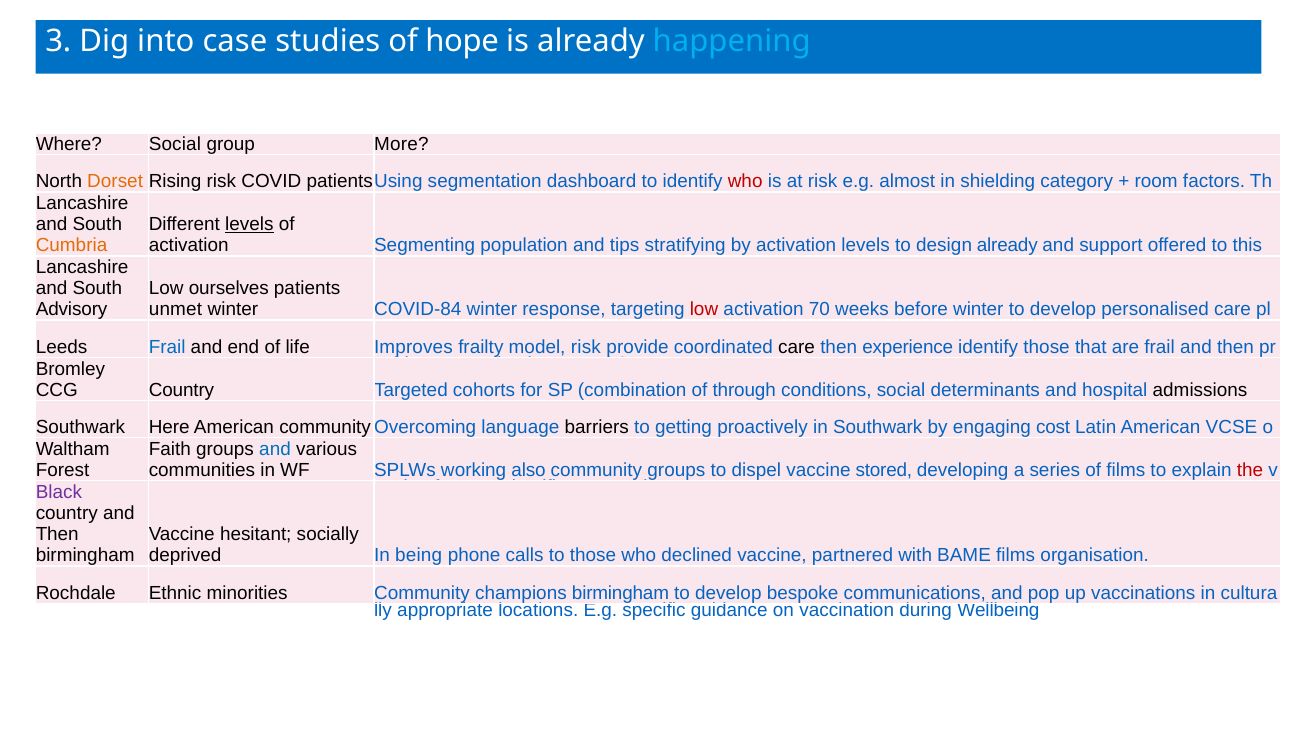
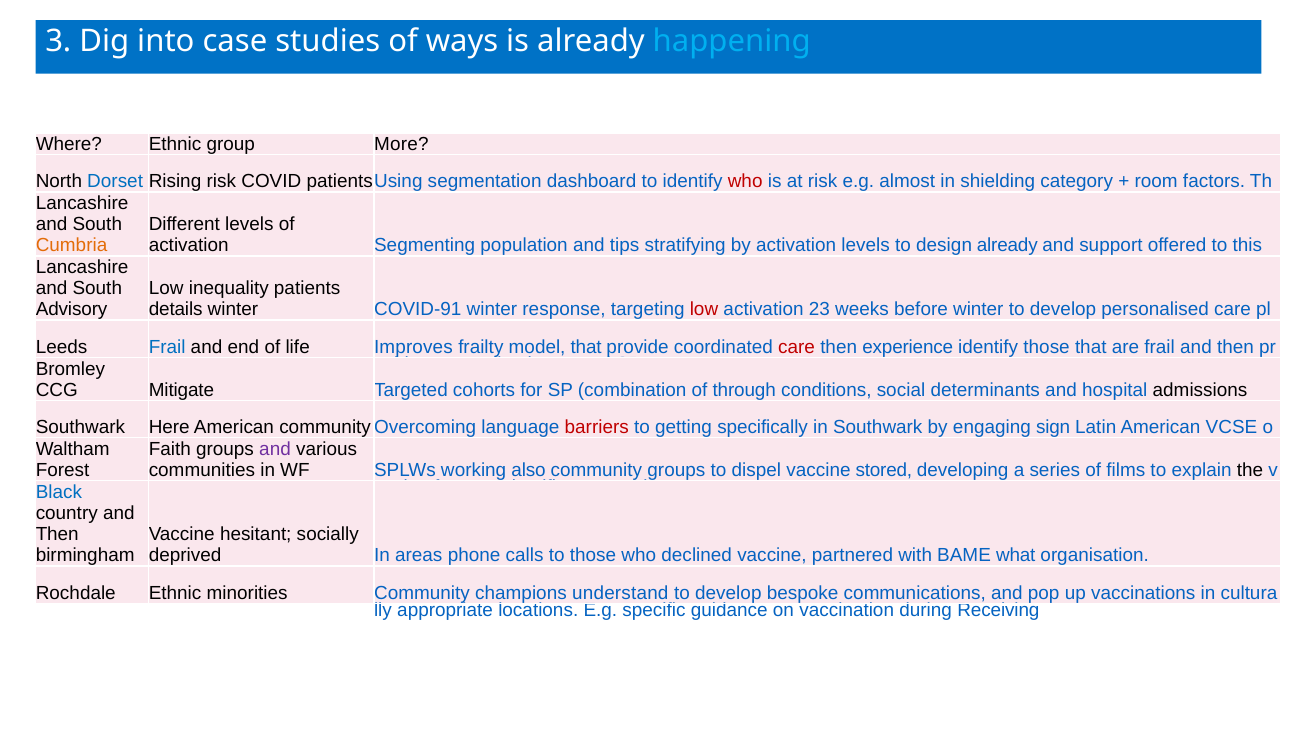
hope: hope -> ways (462, 42)
Where Social: Social -> Ethnic (175, 144)
Dorset colour: orange -> blue (115, 182)
levels underline: present -> none (249, 224)
ourselves: ourselves -> inequality (229, 288)
unmet: unmet -> details (176, 310)
COVID-84: COVID-84 -> COVID-91 (418, 310)
70: 70 -> 23 (819, 310)
model risk: risk -> that (586, 347)
care colour: black -> red (797, 347)
CCG Country: Country -> Mitigate (181, 390)
barriers colour: black -> red (597, 427)
getting proactively: proactively -> specifically (763, 427)
cost: cost -> sign (1053, 427)
and colour: blue -> purple (275, 449)
the colour: red -> black (1250, 470)
Black colour: purple -> blue (59, 492)
being: being -> areas (419, 555)
BAME films: films -> what (1016, 555)
champions birmingham: birmingham -> understand (620, 593)
Wellbeing: Wellbeing -> Receiving (998, 610)
